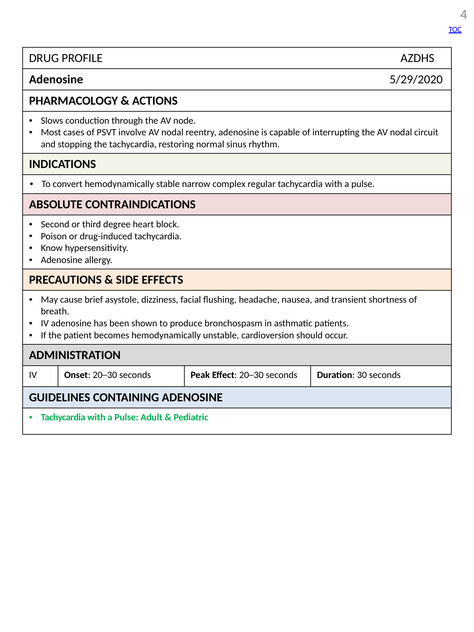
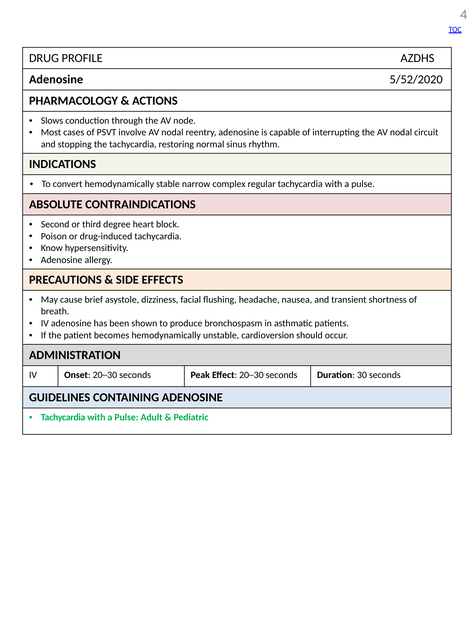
5/29/2020: 5/29/2020 -> 5/52/2020 (416, 79)
